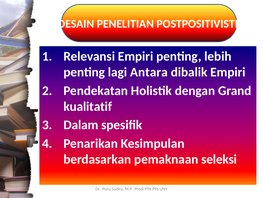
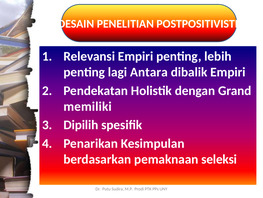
kualitatif: kualitatif -> memiliki (88, 106)
Dalam: Dalam -> Dipilih (81, 125)
